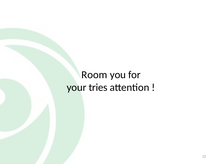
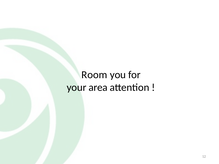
tries: tries -> area (98, 88)
